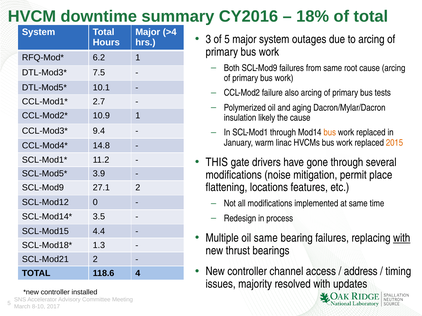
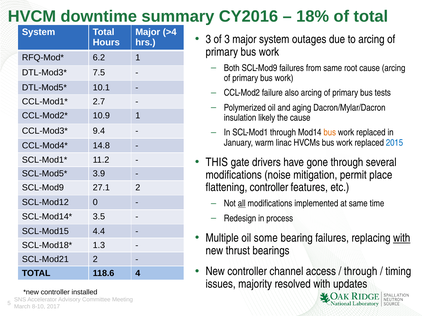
of 5: 5 -> 3 (227, 39)
2015 colour: orange -> blue (395, 143)
flattening locations: locations -> controller (269, 188)
all underline: none -> present (242, 204)
oil same: same -> some (266, 238)
address: address -> through (361, 272)
